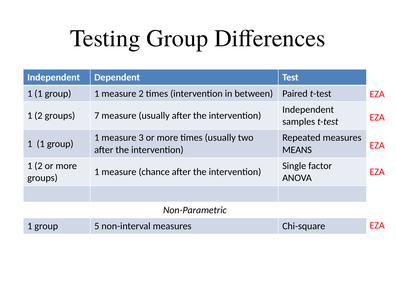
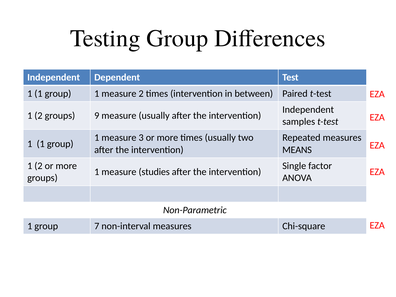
7: 7 -> 9 (97, 116)
chance: chance -> studies (154, 172)
5: 5 -> 7 (97, 226)
